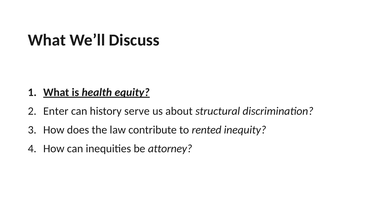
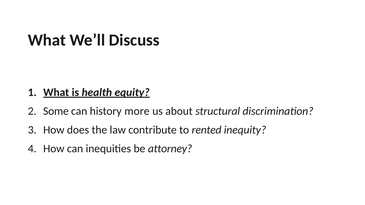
Enter: Enter -> Some (56, 111)
serve: serve -> more (137, 111)
